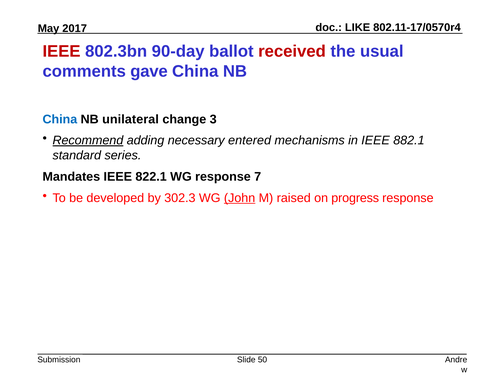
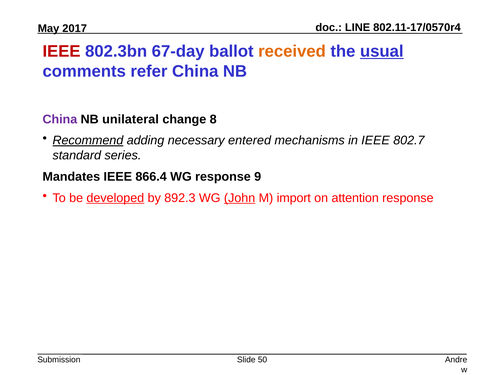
LIKE: LIKE -> LINE (358, 27)
90-day: 90-day -> 67-day (178, 51)
received colour: red -> orange (292, 51)
usual underline: none -> present (382, 51)
gave: gave -> refer (149, 71)
China colour: blue -> purple (60, 119)
3: 3 -> 8 (213, 119)
882.1: 882.1 -> 802.7 (409, 140)
822.1: 822.1 -> 866.4 (151, 177)
7: 7 -> 9 (258, 177)
developed underline: none -> present (115, 198)
302.3: 302.3 -> 892.3 (180, 198)
raised: raised -> import (294, 198)
progress: progress -> attention (355, 198)
